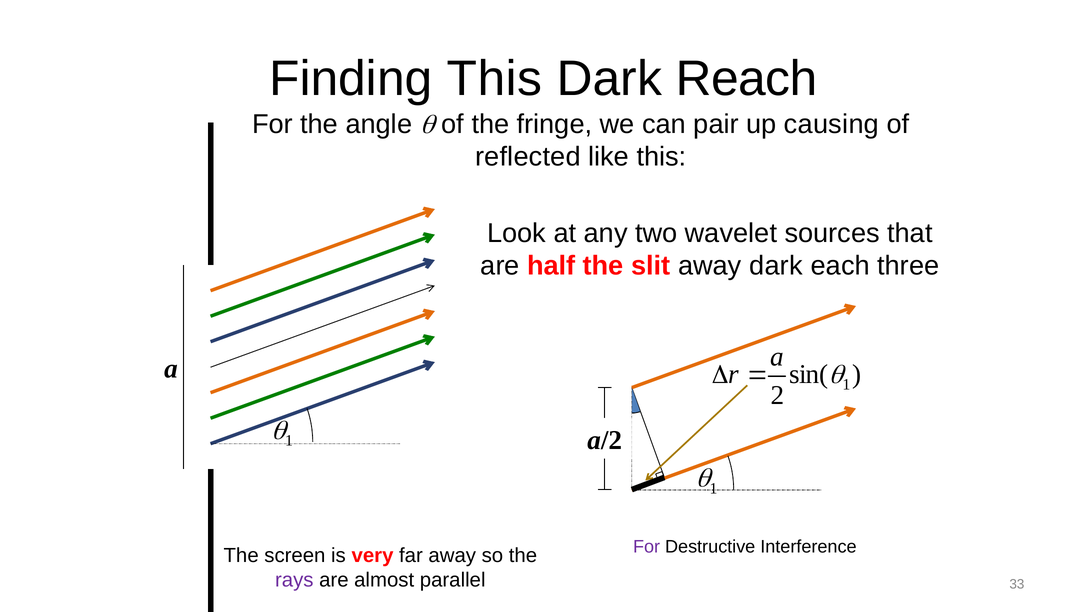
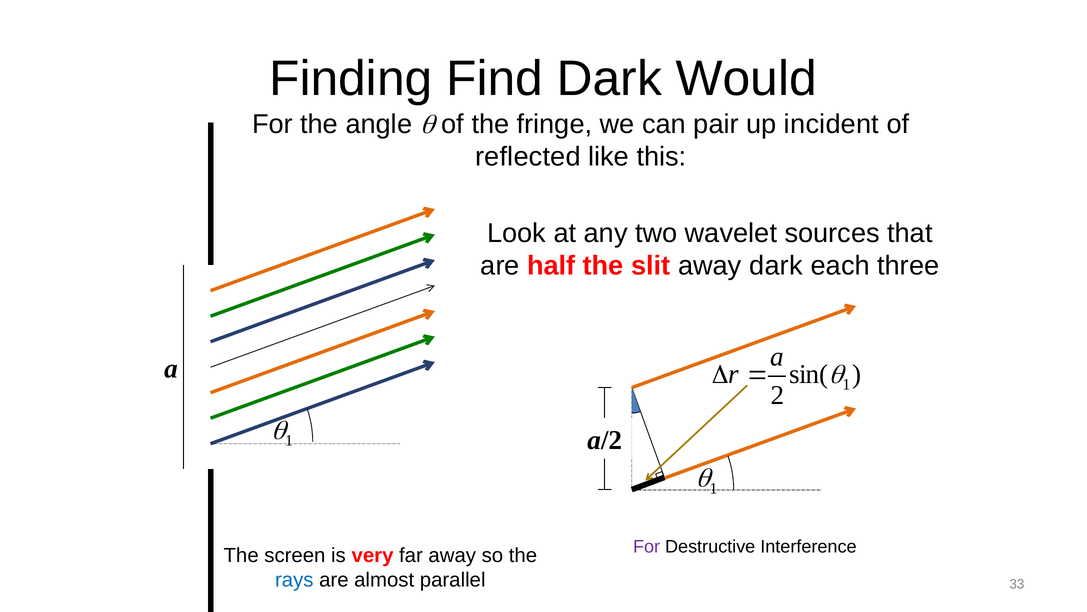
Finding This: This -> Find (495, 79)
Reach: Reach -> Would (746, 79)
causing: causing -> incident (832, 124)
rays colour: purple -> blue (294, 580)
